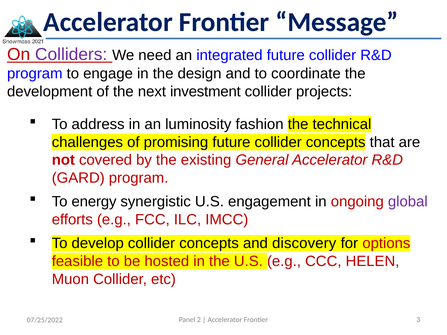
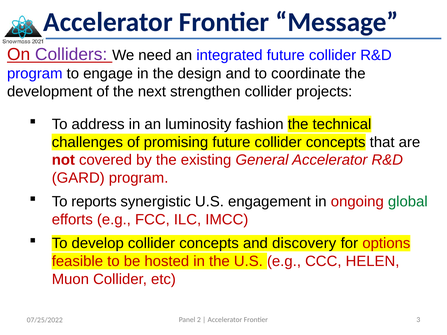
investment: investment -> strengthen (205, 92)
energy: energy -> reports (94, 202)
global colour: purple -> green (408, 202)
